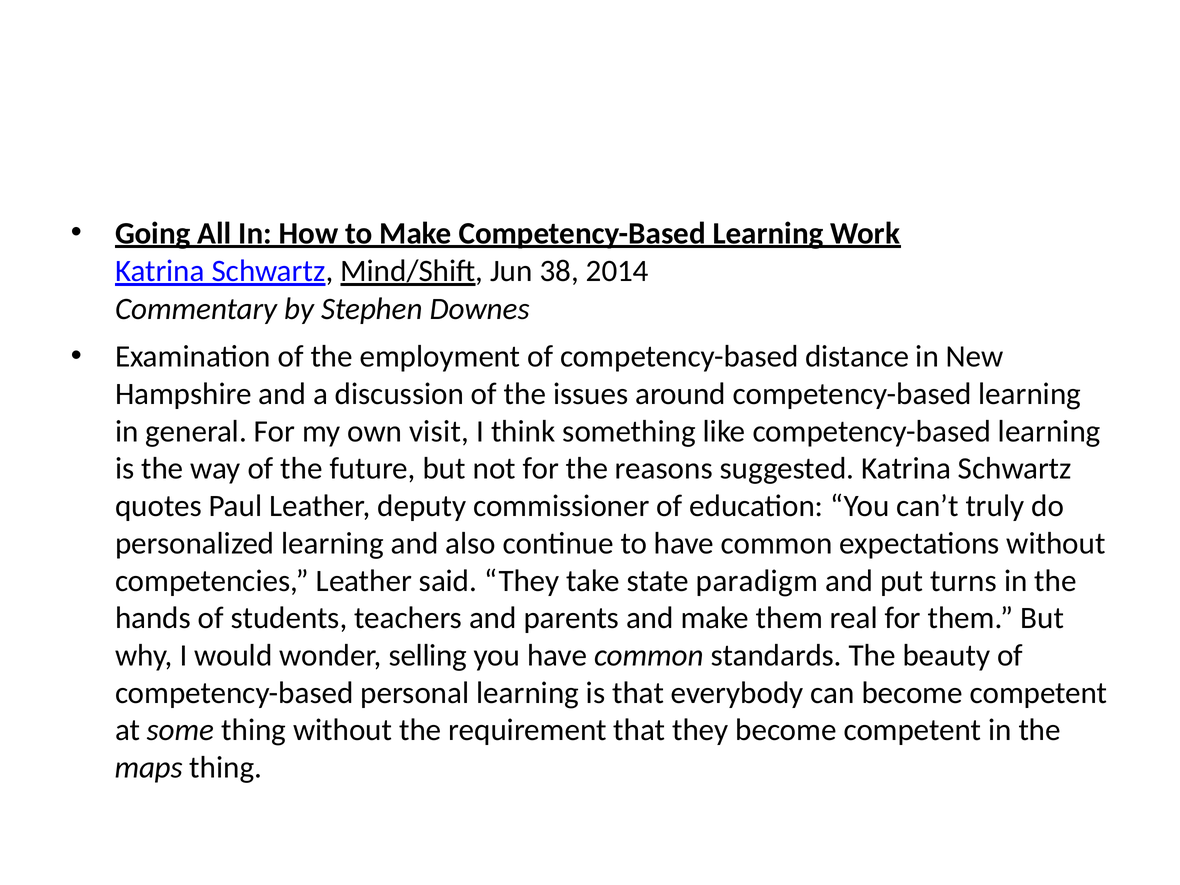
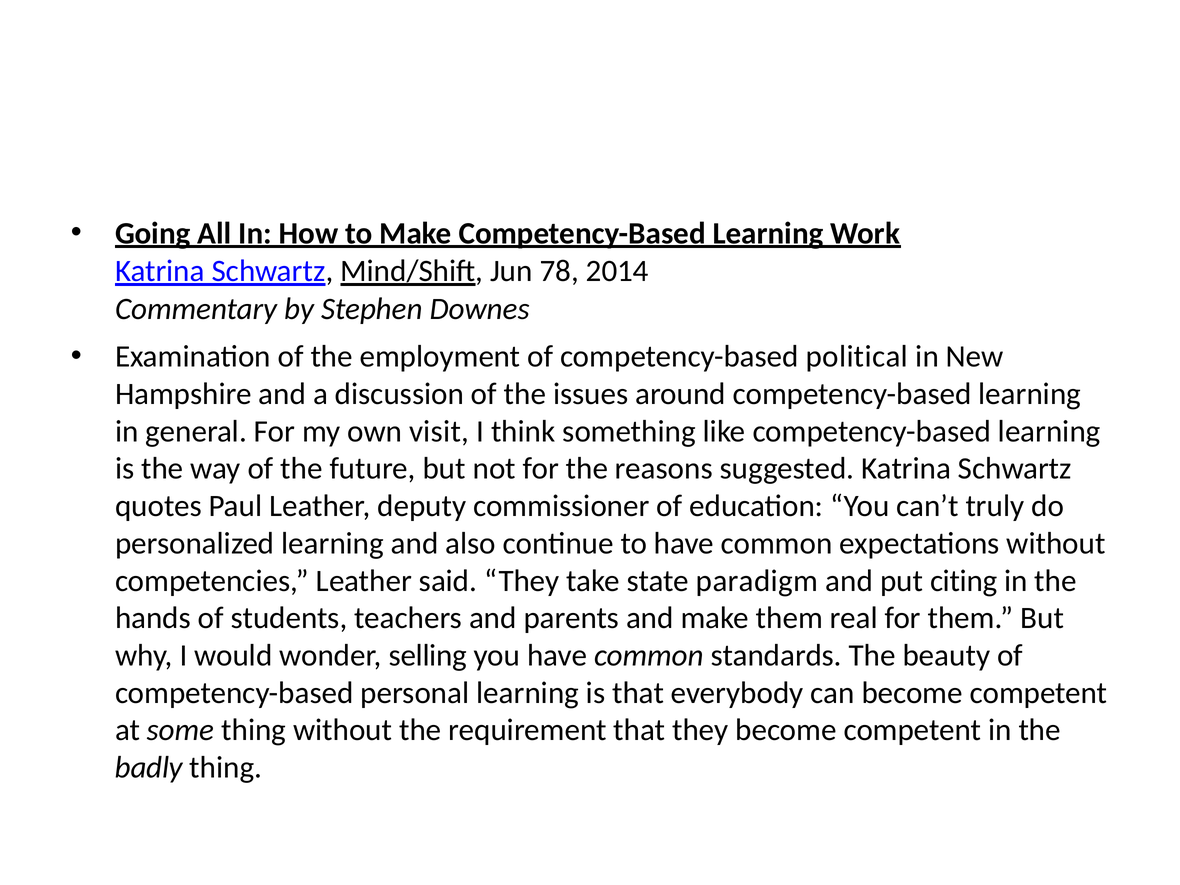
38: 38 -> 78 (559, 271)
distance: distance -> political (857, 357)
turns: turns -> citing (964, 581)
maps: maps -> badly (149, 768)
